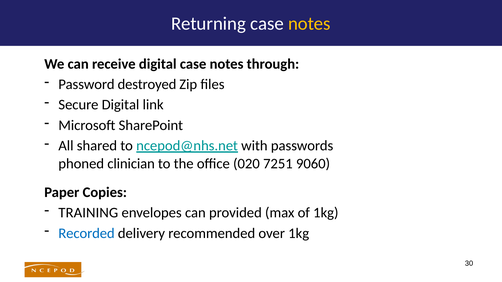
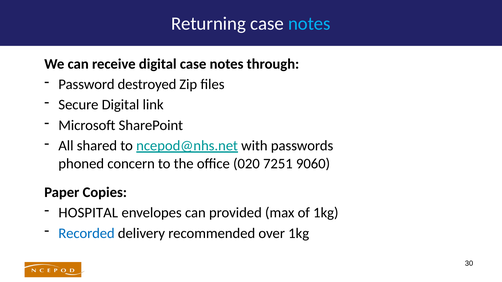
notes colour: yellow -> light blue (309, 24)
clinician: clinician -> concern (131, 164)
TRAINING: TRAINING -> HOSPITAL (88, 213)
